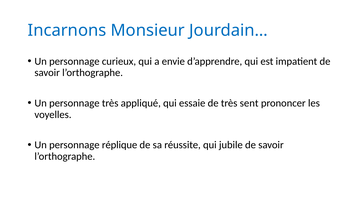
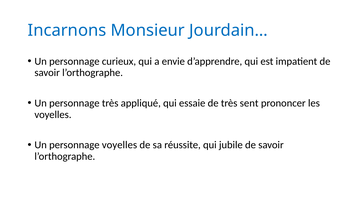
personnage réplique: réplique -> voyelles (119, 145)
